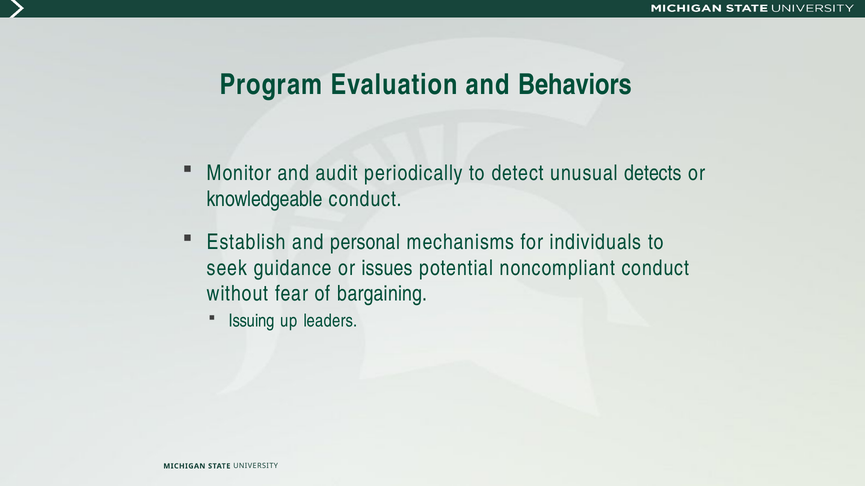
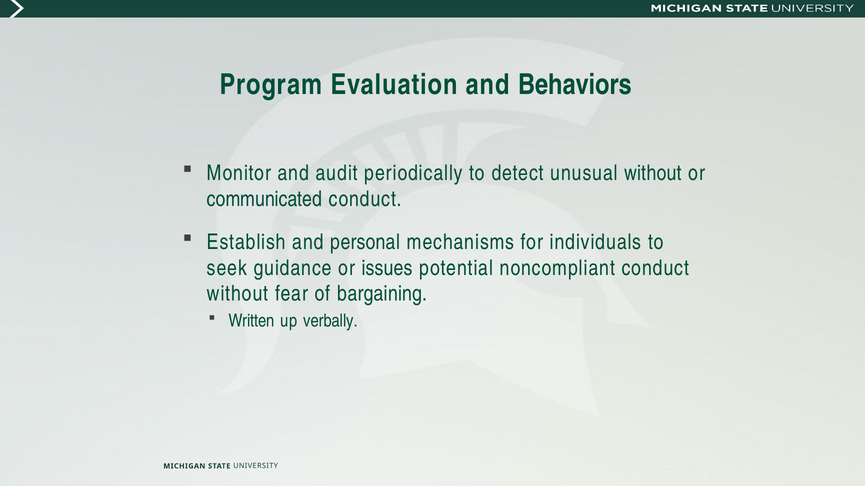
unusual detects: detects -> without (653, 173)
knowledgeable: knowledgeable -> communicated (265, 199)
Issuing: Issuing -> Written (251, 321)
leaders: leaders -> verbally (331, 321)
